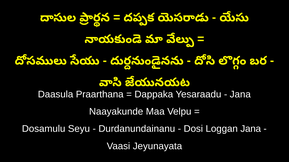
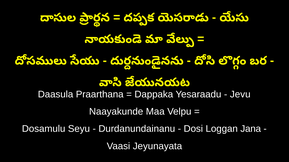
Jana: Jana -> Jevu (240, 95)
